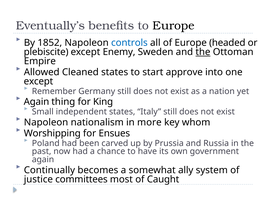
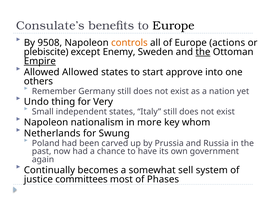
Eventually’s: Eventually’s -> Consulate’s (50, 26)
1852: 1852 -> 9508 (50, 43)
controls colour: blue -> orange (129, 43)
headed: headed -> actions (227, 43)
Empire underline: none -> present (40, 61)
Allowed Cleaned: Cleaned -> Allowed (80, 72)
except: except -> others (38, 81)
Again: Again -> Undo (36, 102)
King: King -> Very (103, 102)
Worshipping: Worshipping -> Netherlands (52, 134)
Ensues: Ensues -> Swung (114, 134)
ally: ally -> sell (186, 171)
Caught: Caught -> Phases (163, 180)
